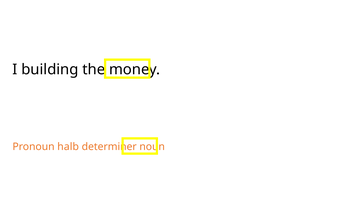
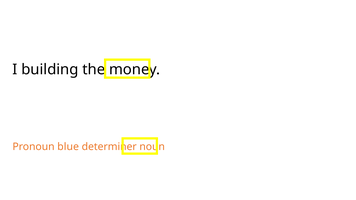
halb: halb -> blue (68, 147)
